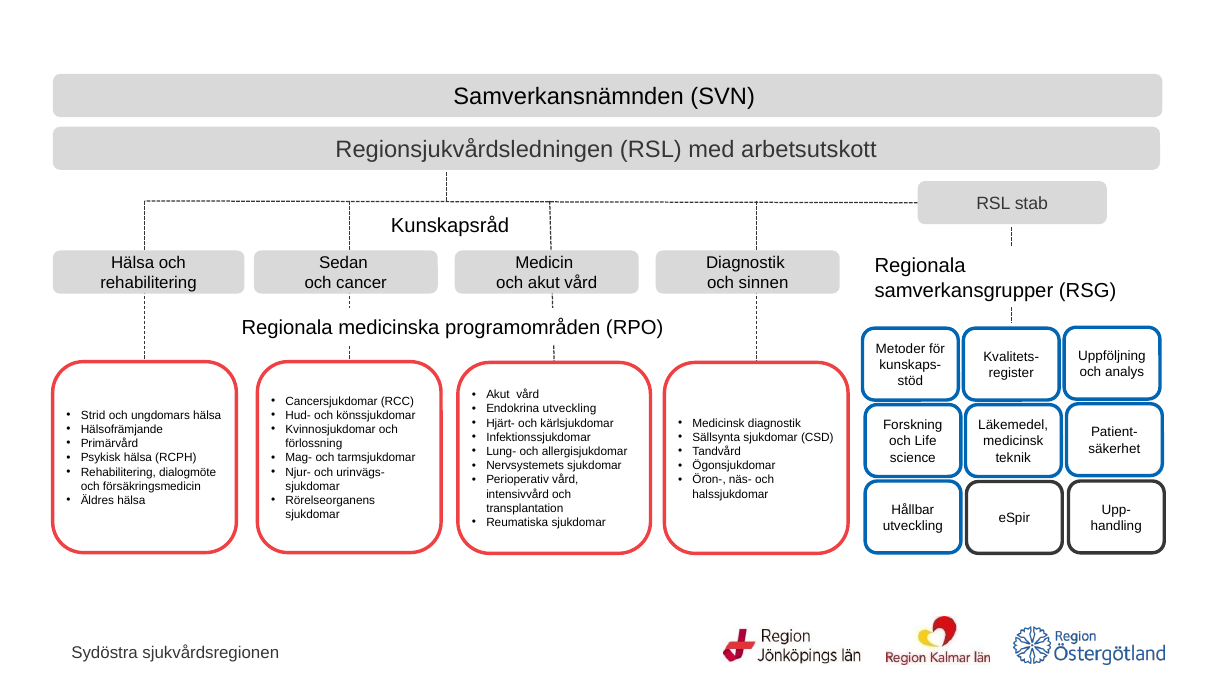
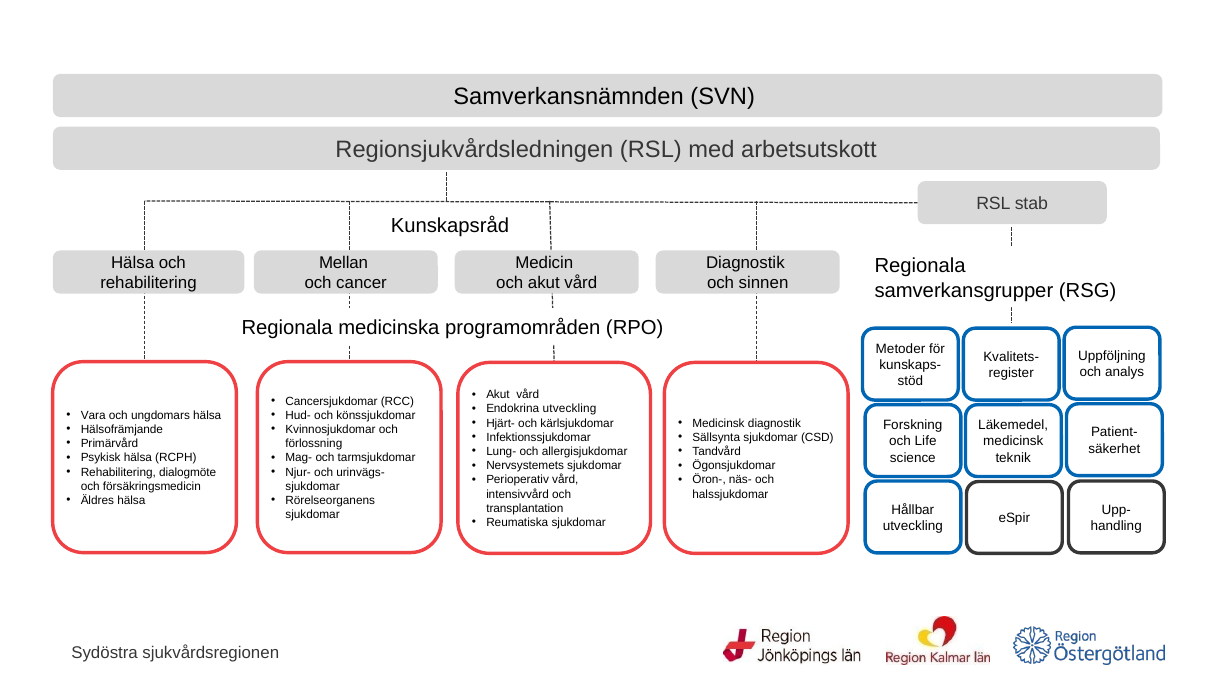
Sedan: Sedan -> Mellan (344, 263)
Strid: Strid -> Vara (93, 415)
